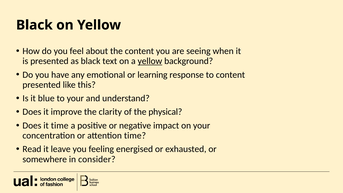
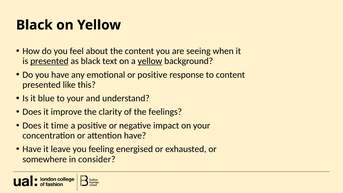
presented underline: none -> present (49, 61)
or learning: learning -> positive (152, 75)
physical: physical -> feelings (165, 112)
attention time: time -> have (135, 136)
Read: Read -> Have (32, 149)
